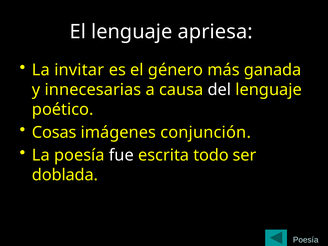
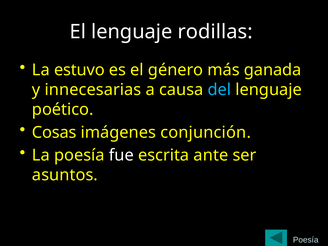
apriesa: apriesa -> rodillas (215, 32)
invitar: invitar -> estuvo (79, 70)
del colour: white -> light blue (219, 90)
todo: todo -> ante (211, 155)
doblada: doblada -> asuntos (65, 175)
